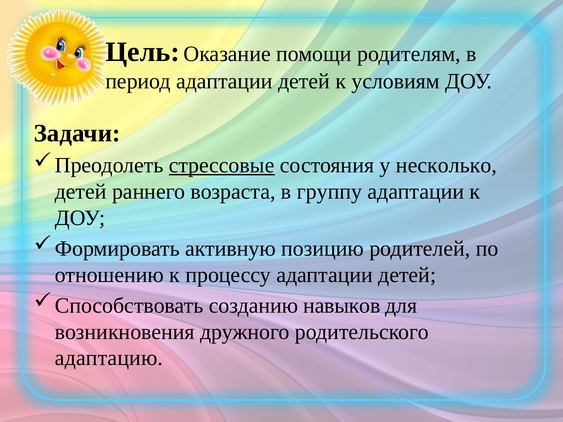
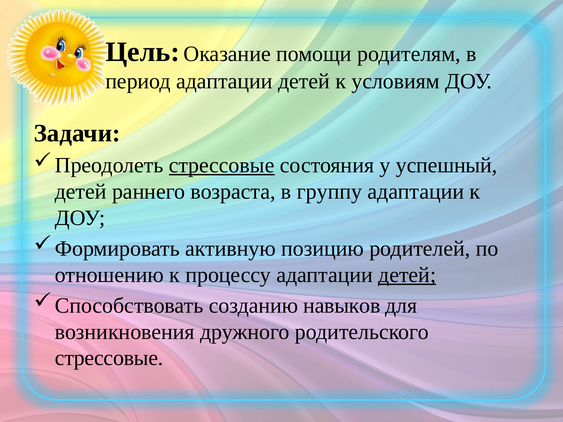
несколько: несколько -> успешный (447, 166)
детей underline: none -> present (407, 275)
адаптацию: адаптацию -> стрессовые (109, 358)
